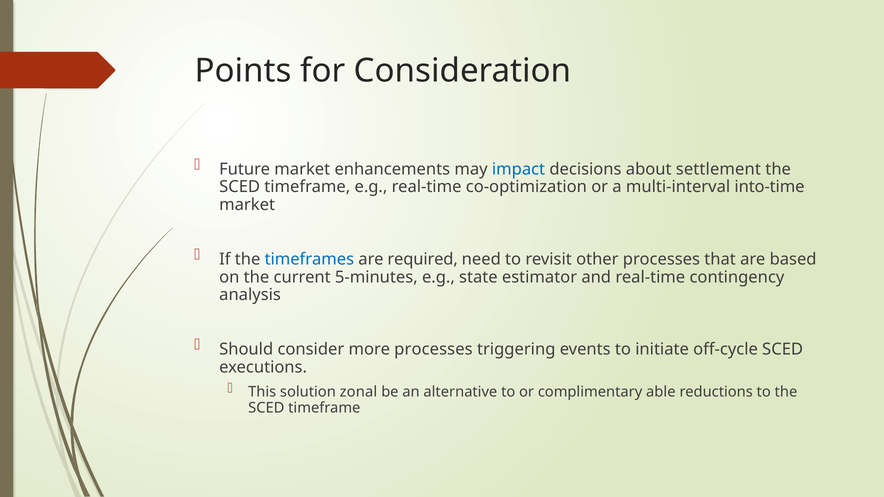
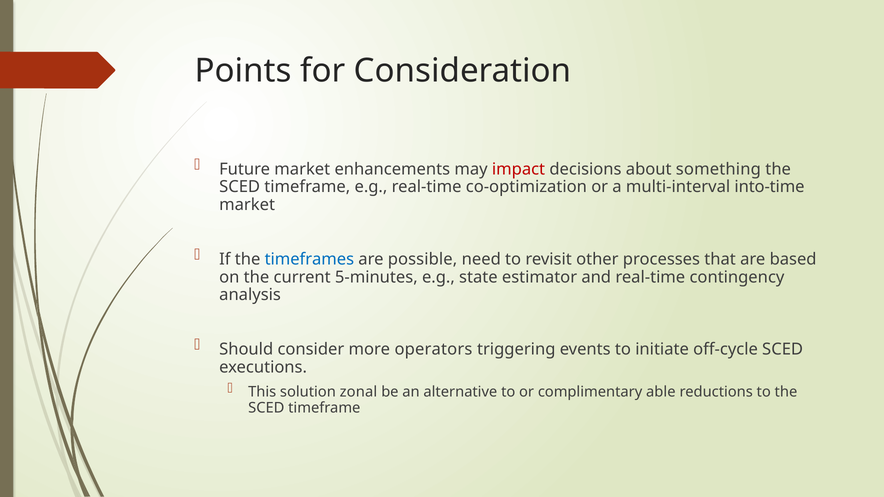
impact colour: blue -> red (519, 169)
settlement: settlement -> something (718, 169)
required: required -> possible (423, 259)
more processes: processes -> operators (433, 349)
